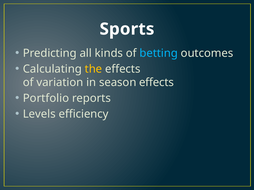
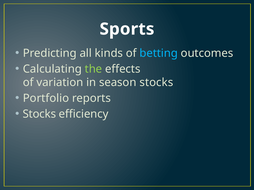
the colour: yellow -> light green (93, 69)
season effects: effects -> stocks (156, 83)
Levels: Levels -> Stocks (39, 114)
